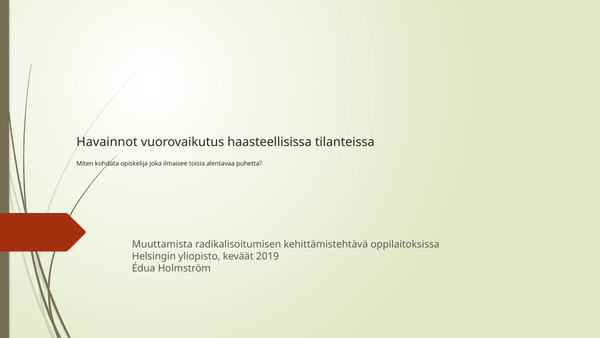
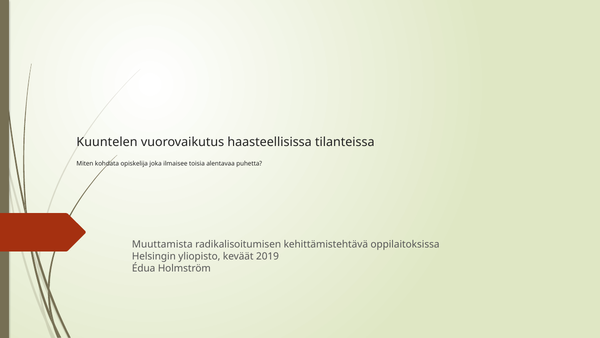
Havainnot: Havainnot -> Kuuntelen (107, 142)
